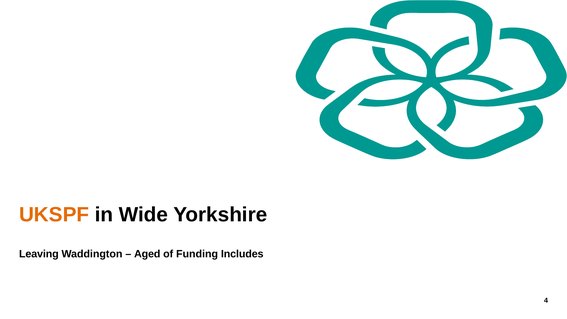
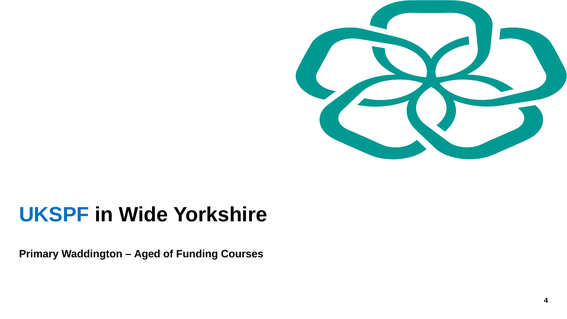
UKSPF colour: orange -> blue (54, 215)
Leaving: Leaving -> Primary (39, 254)
Includes: Includes -> Courses (242, 254)
